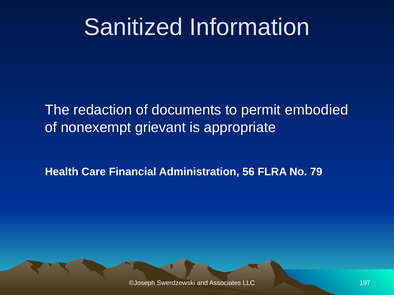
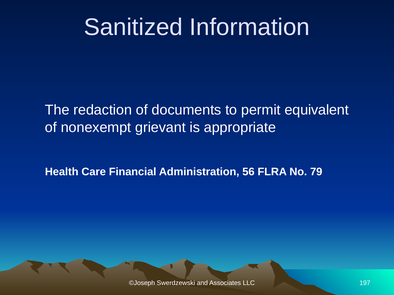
embodied: embodied -> equivalent (317, 110)
